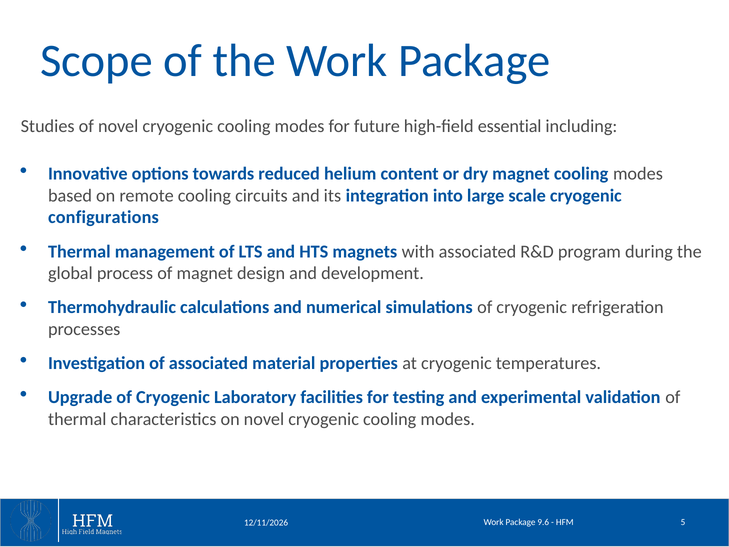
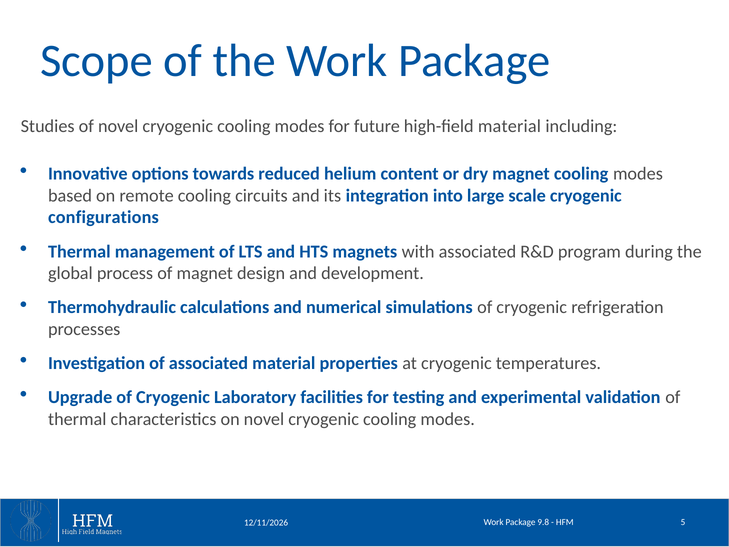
high-field essential: essential -> material (509, 126)
9.6: 9.6 -> 9.8 (543, 522)
